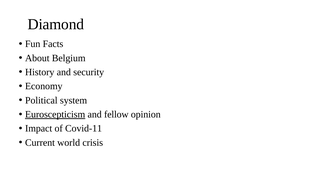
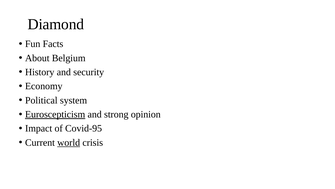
fellow: fellow -> strong (116, 114)
Covid-11: Covid-11 -> Covid-95 (84, 128)
world underline: none -> present (69, 142)
